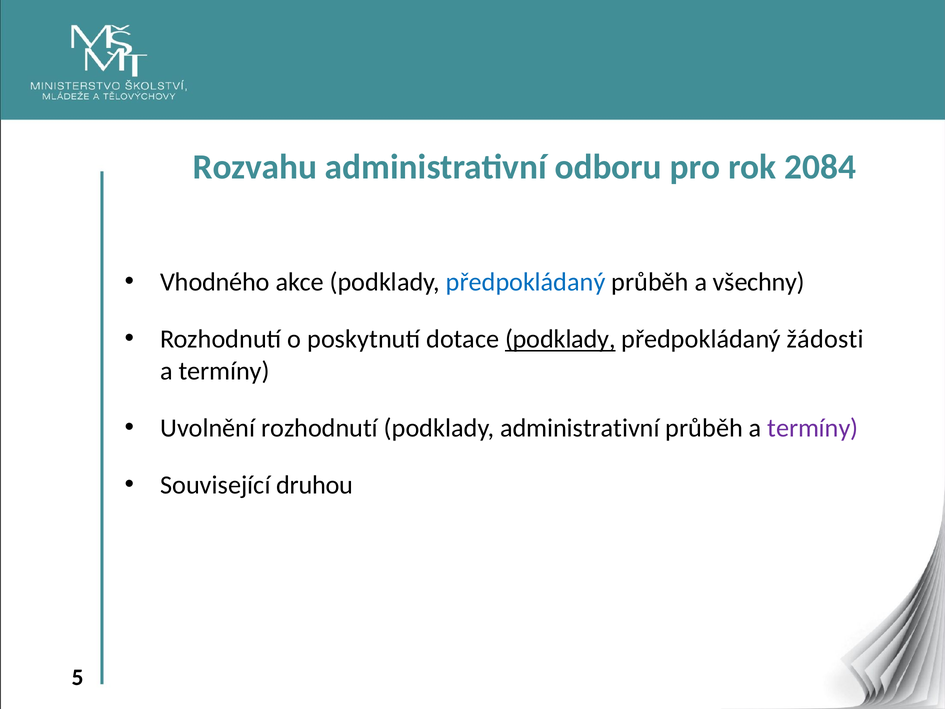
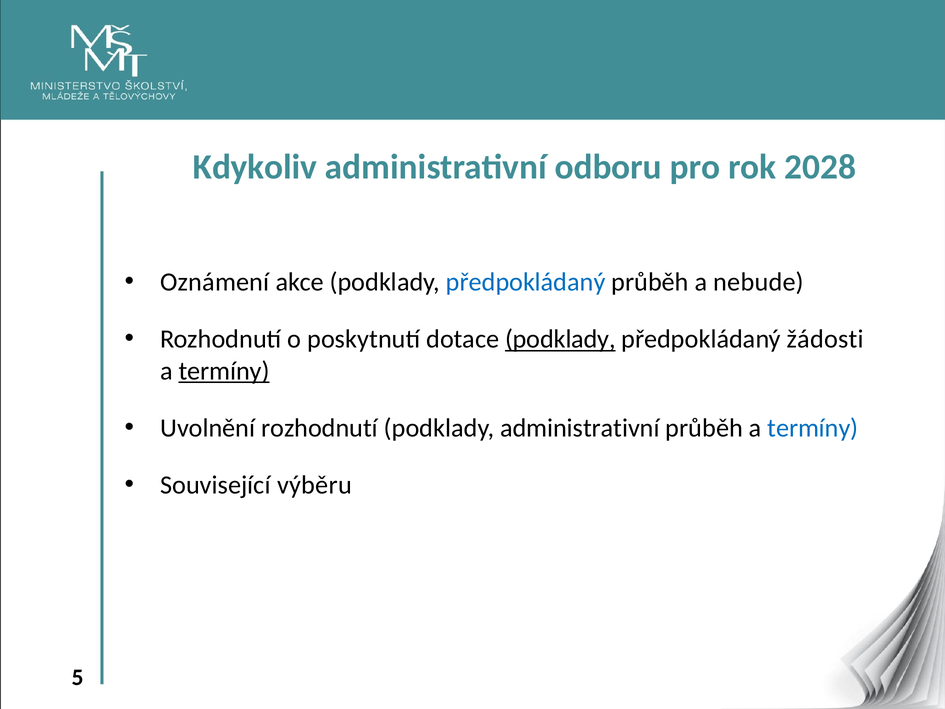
Rozvahu: Rozvahu -> Kdykoliv (255, 167)
2084: 2084 -> 2028 (820, 167)
Vhodného: Vhodného -> Oznámení (215, 282)
všechny: všechny -> nebude (759, 282)
termíny underline: none -> present (224, 371)
termíny colour: purple -> blue (813, 428)
druhou: druhou -> výběru (314, 485)
